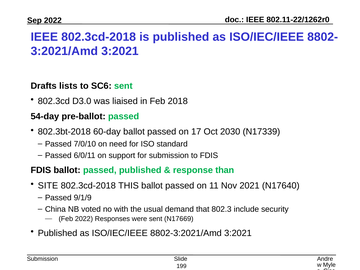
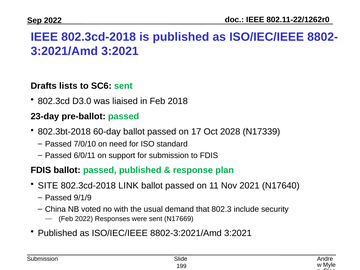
54-day: 54-day -> 23-day (45, 116)
2030: 2030 -> 2028 (230, 132)
than: than -> plan (225, 170)
THIS: THIS -> LINK (128, 186)
